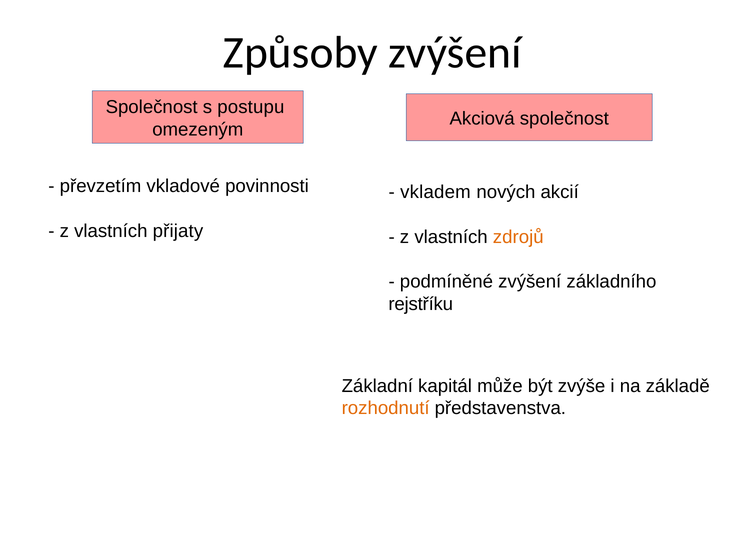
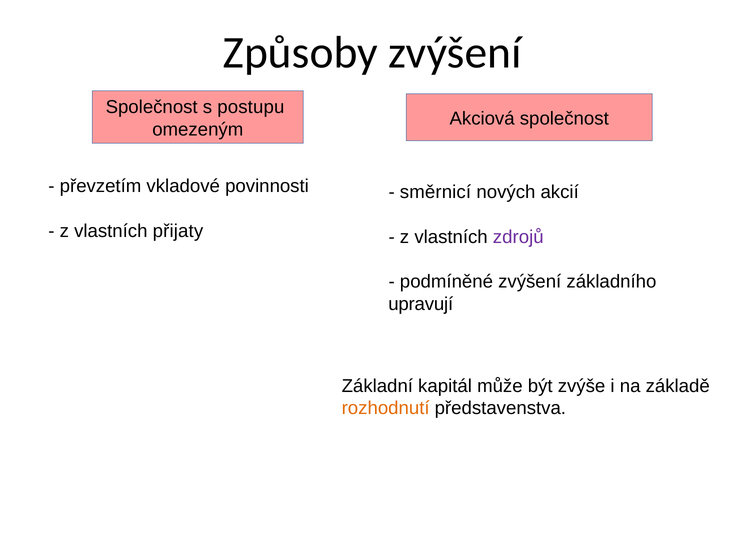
vkladem: vkladem -> směrnicí (435, 192)
zdrojů colour: orange -> purple (518, 237)
rejstříku: rejstříku -> upravují (421, 304)
